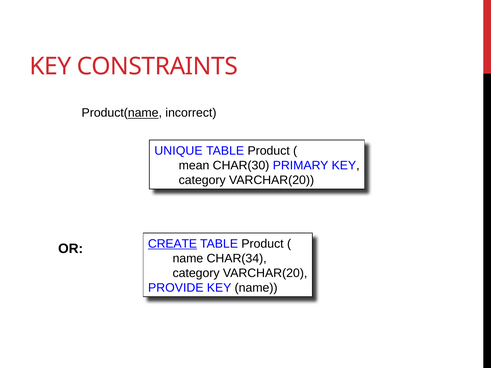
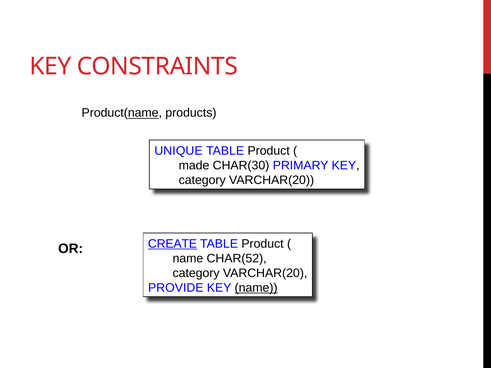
incorrect: incorrect -> products (191, 113)
mean: mean -> made (194, 165)
CHAR(34: CHAR(34 -> CHAR(52 (237, 259)
name underline: none -> present (256, 288)
